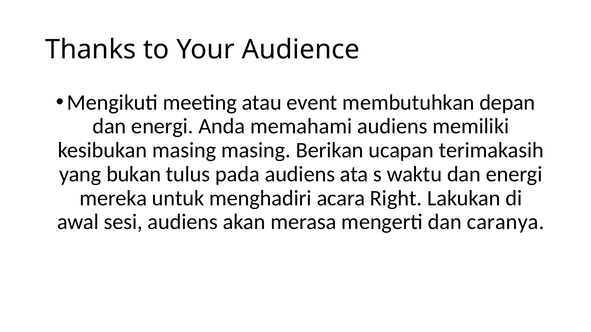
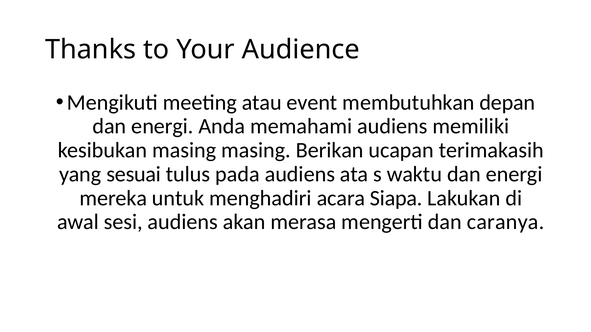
bukan: bukan -> sesuai (134, 174)
Right: Right -> Siapa (396, 198)
